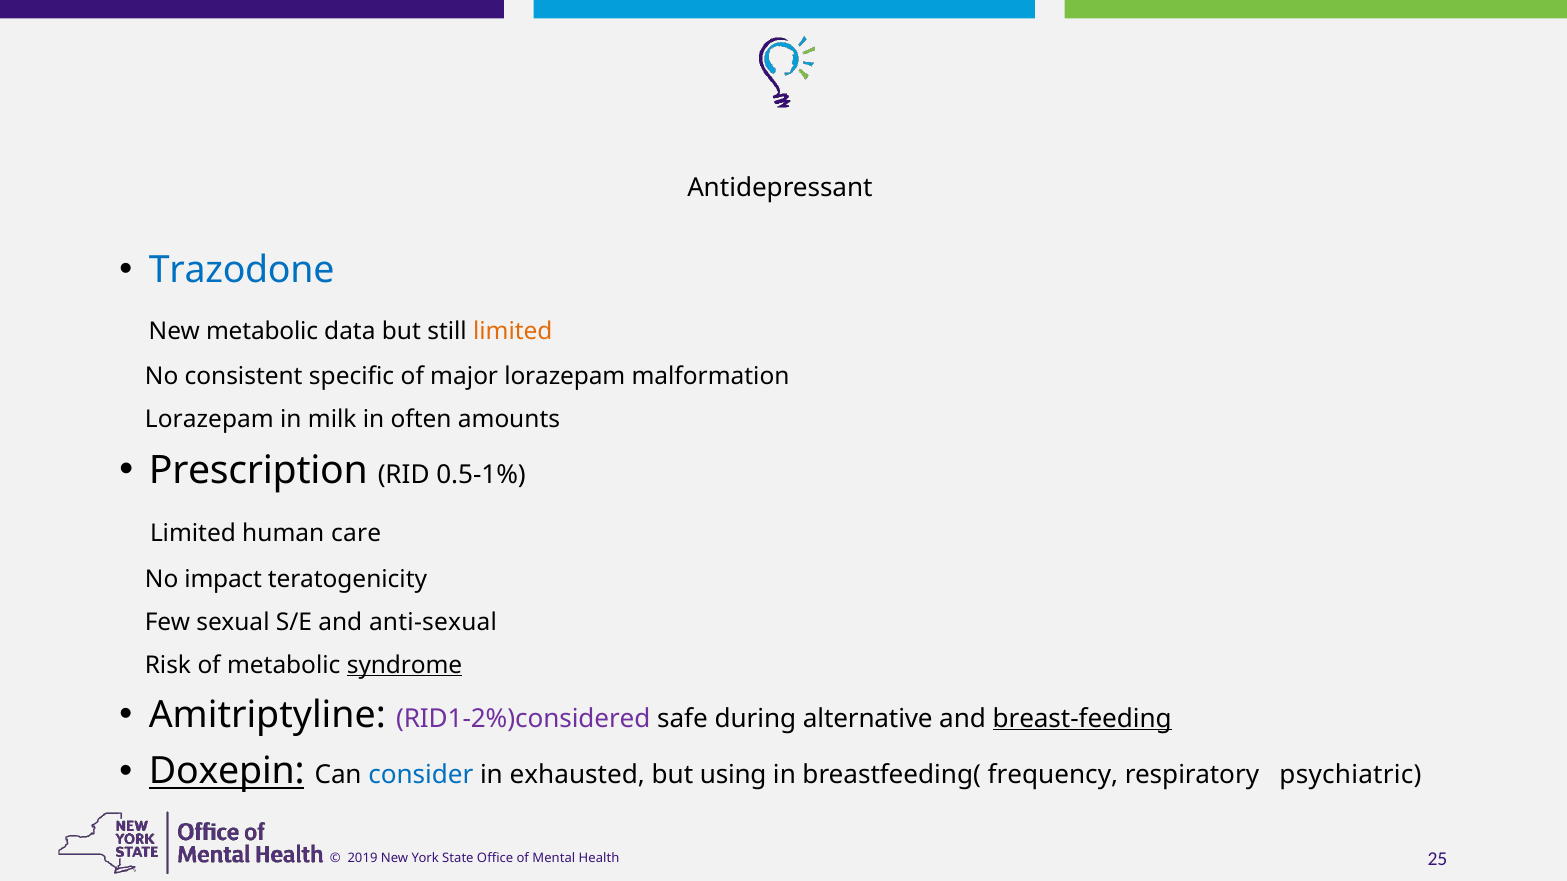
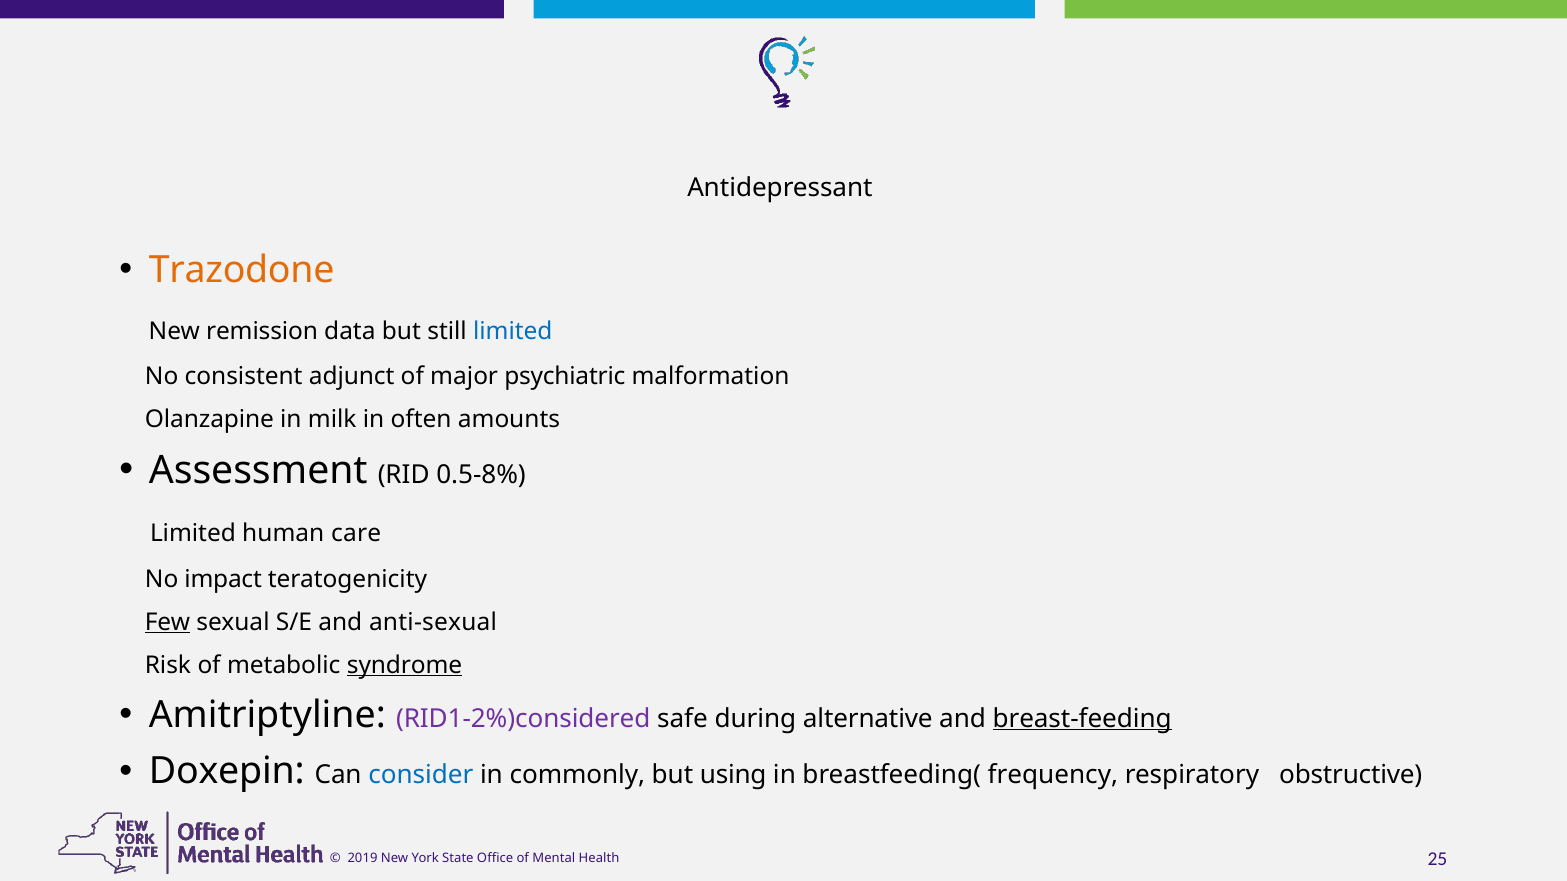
Trazodone colour: blue -> orange (242, 270)
New metabolic: metabolic -> remission (262, 331)
limited colour: orange -> blue (513, 331)
specific: specific -> adjunct (352, 377)
major lorazepam: lorazepam -> psychiatric (565, 377)
Lorazepam: Lorazepam -> Olanzapine (209, 420)
Prescription: Prescription -> Assessment (258, 470)
0.5-1%: 0.5-1% -> 0.5-8% (481, 475)
Few underline: none -> present (168, 622)
Doxepin underline: present -> none (227, 772)
exhausted: exhausted -> commonly (577, 776)
psychiatric: psychiatric -> obstructive (1351, 776)
